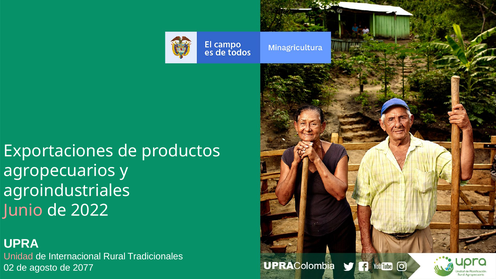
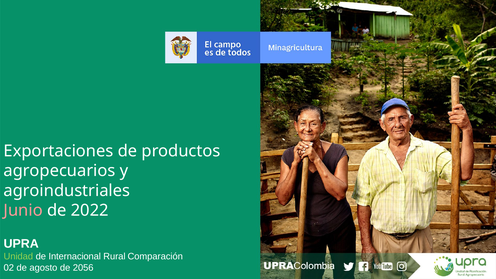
Unidad colour: pink -> light green (18, 257)
Tradicionales: Tradicionales -> Comparación (155, 257)
2077: 2077 -> 2056 (83, 268)
